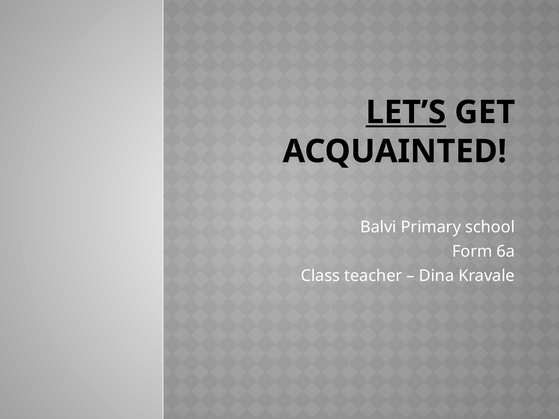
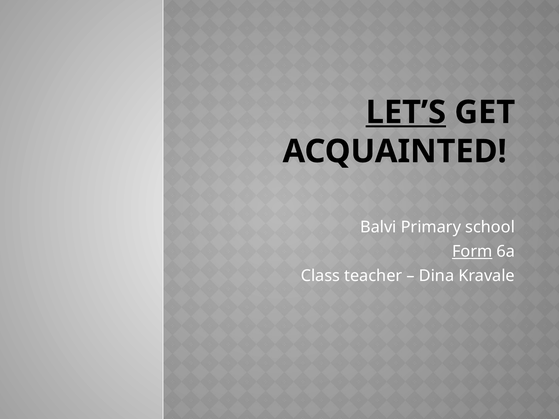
Form underline: none -> present (472, 252)
